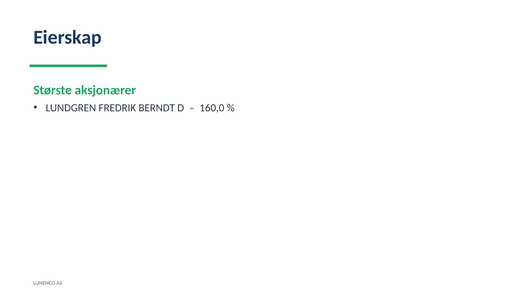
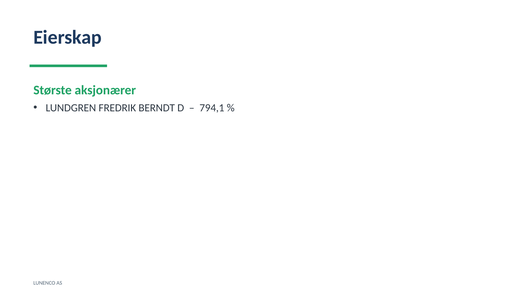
160,0: 160,0 -> 794,1 (212, 108)
